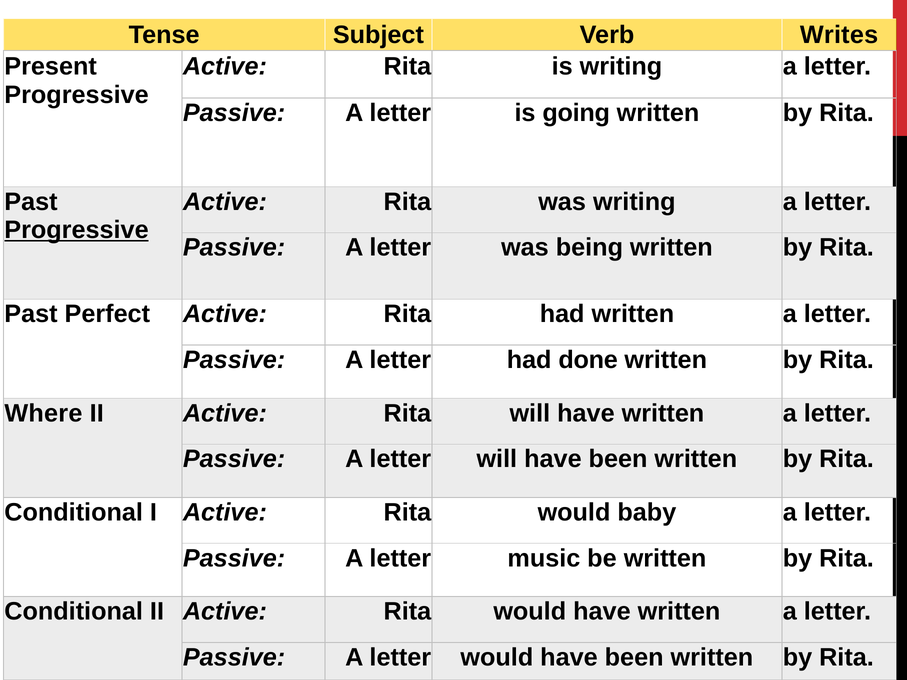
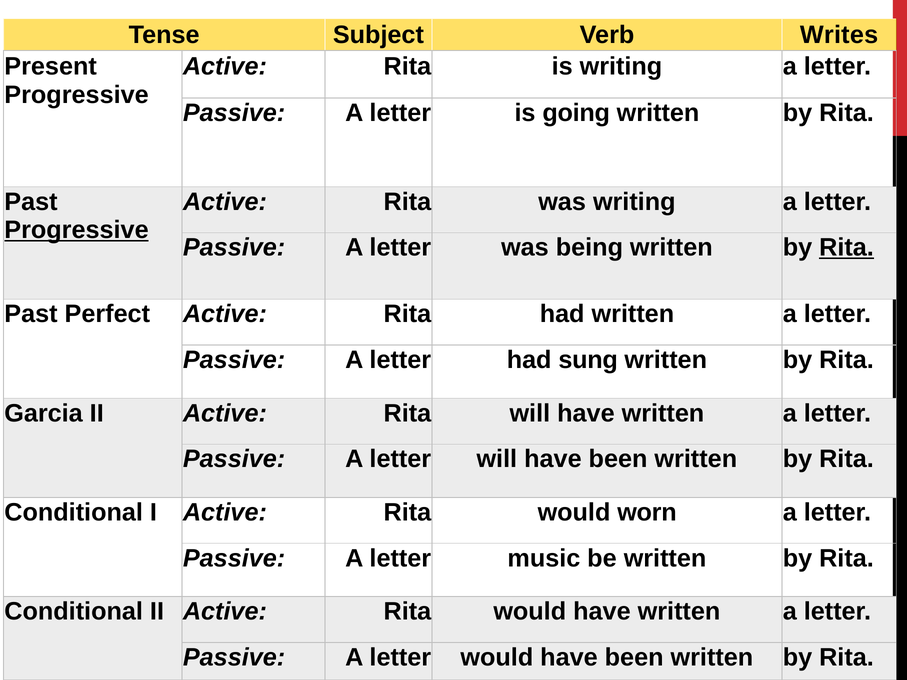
Rita underline: none -> present (847, 248)
done: done -> sung (588, 360)
Where: Where -> Garcia (44, 413)
baby: baby -> worn (647, 513)
